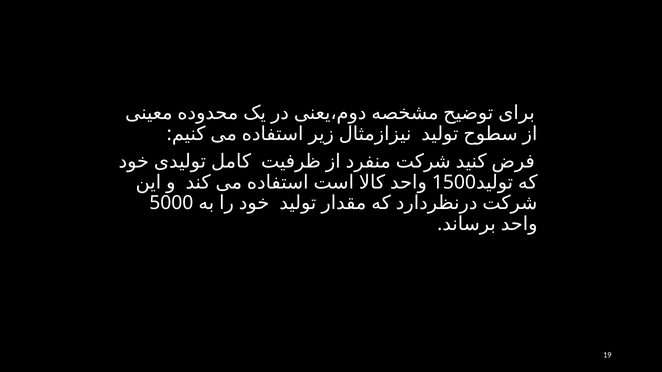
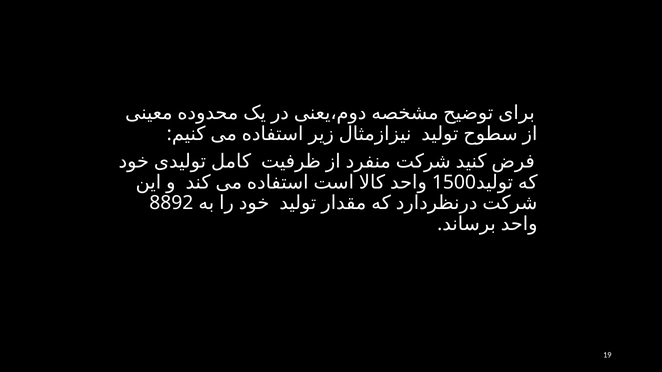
5000: 5000 -> 8892 (171, 203)
